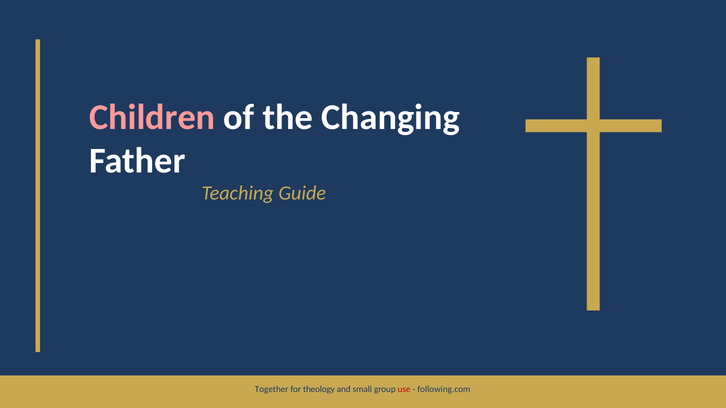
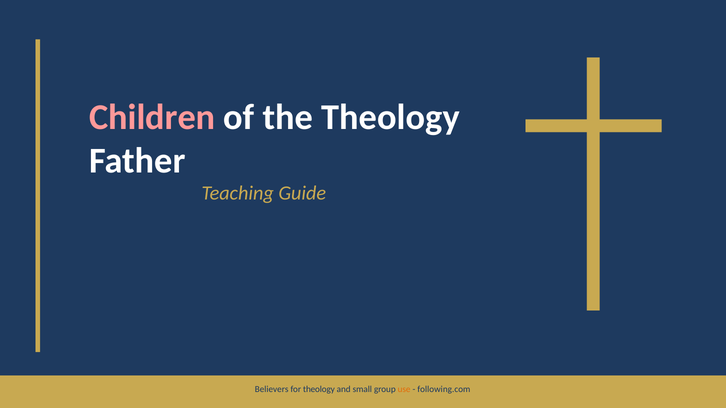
the Changing: Changing -> Theology (391, 117)
Together: Together -> Believers (272, 389)
use colour: red -> orange (404, 389)
